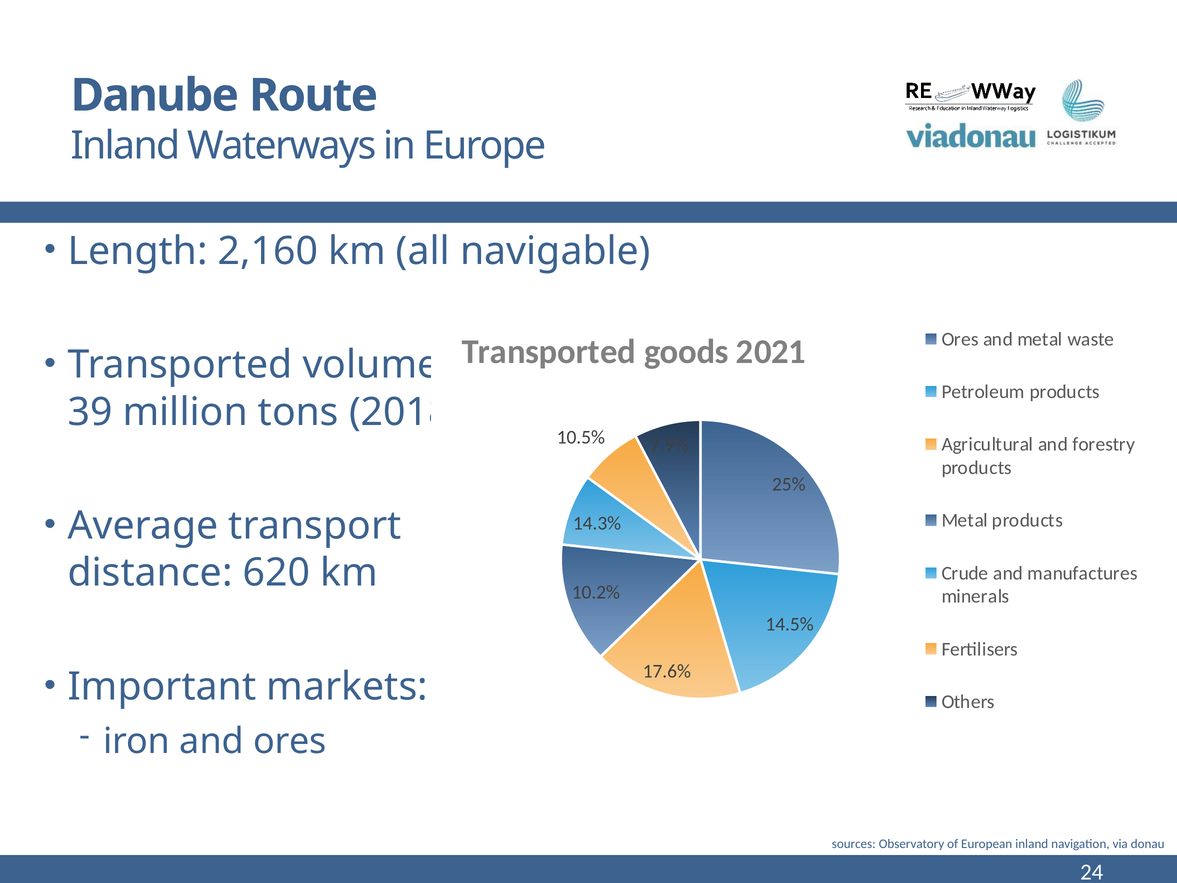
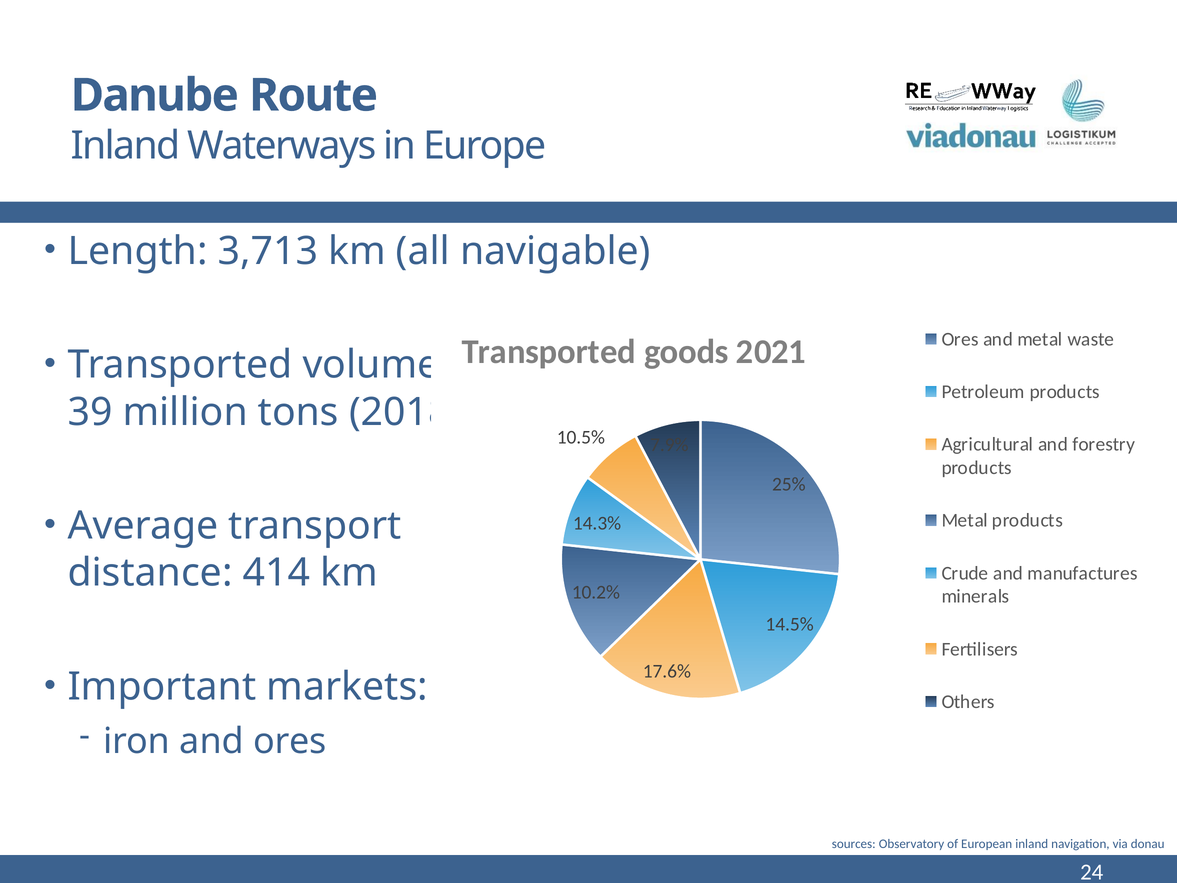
2,160: 2,160 -> 3,713 (268, 251)
620: 620 -> 414 (276, 573)
